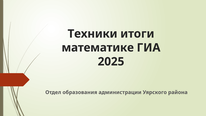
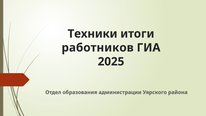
математике: математике -> работников (98, 48)
